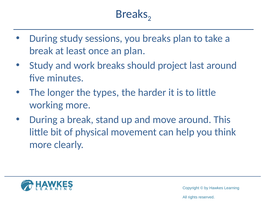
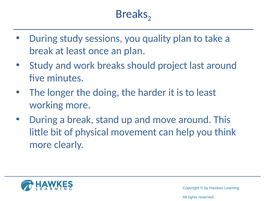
you breaks: breaks -> quality (157, 38)
types: types -> doing (106, 92)
to little: little -> least (206, 92)
